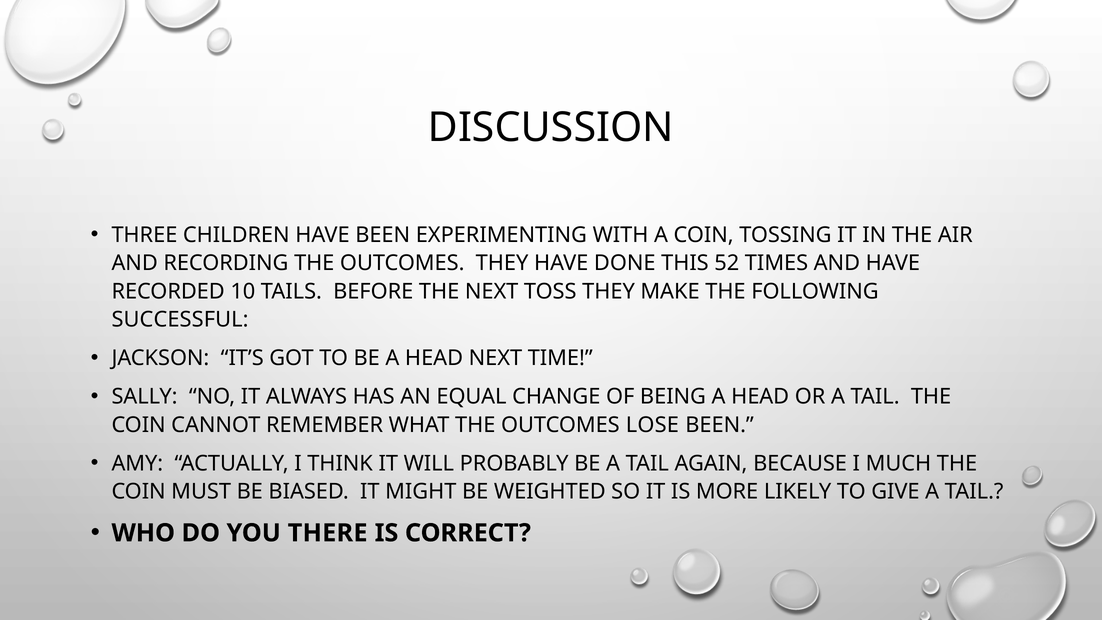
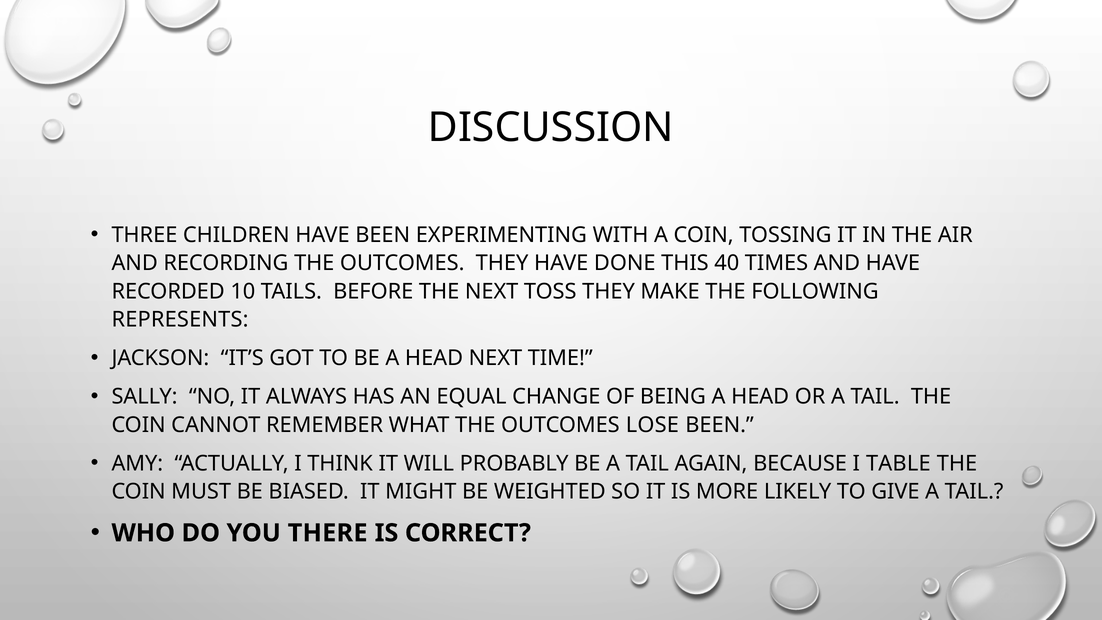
52: 52 -> 40 (727, 263)
SUCCESSFUL: SUCCESSFUL -> REPRESENTS (180, 319)
MUCH: MUCH -> TABLE (898, 463)
